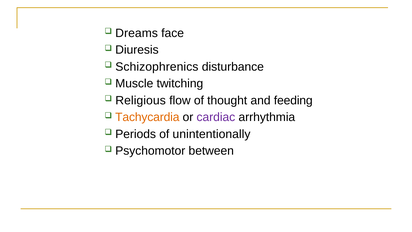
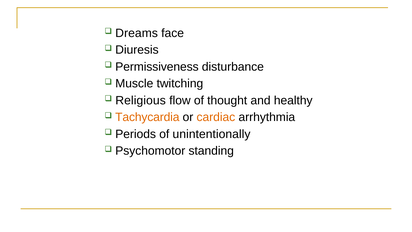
Schizophrenics: Schizophrenics -> Permissiveness (157, 67)
feeding: feeding -> healthy (293, 100)
cardiac colour: purple -> orange (216, 117)
between: between -> standing (211, 151)
